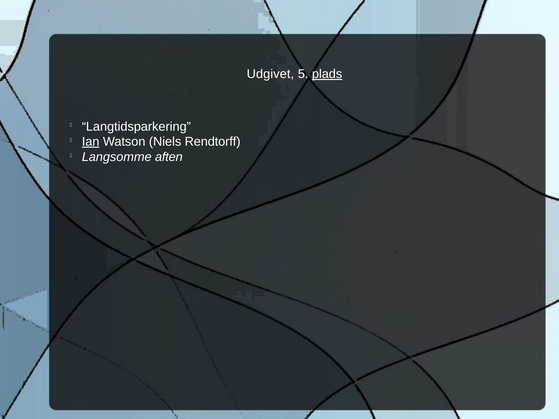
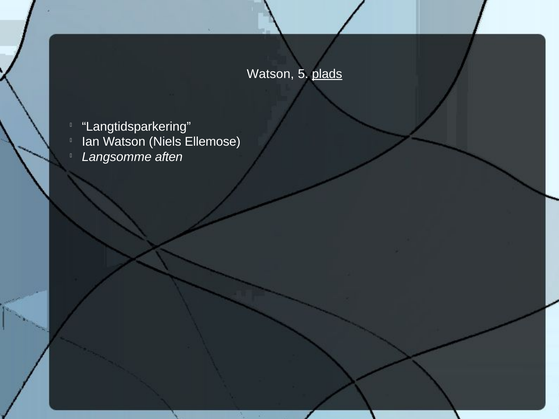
Udgivet: Udgivet -> Watson (270, 74)
Ian underline: present -> none (91, 142)
Rendtorff: Rendtorff -> Ellemose (213, 142)
